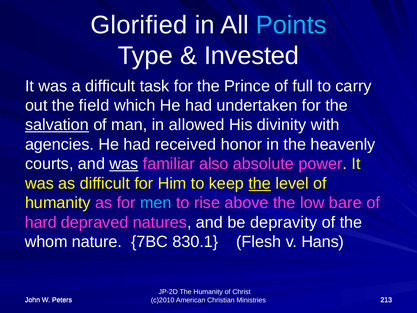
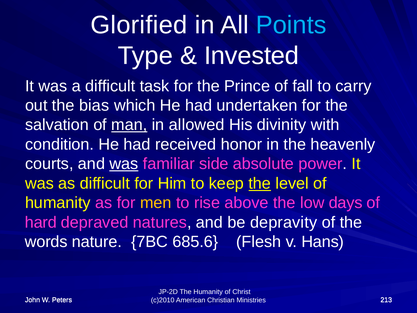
full: full -> fall (303, 86)
field: field -> bias (94, 105)
salvation underline: present -> none (57, 125)
man underline: none -> present (129, 125)
agencies: agencies -> condition (60, 144)
also: also -> side (214, 164)
men colour: light blue -> yellow (156, 203)
bare: bare -> days (346, 203)
whom: whom -> words (46, 242)
830.1: 830.1 -> 685.6 (195, 242)
